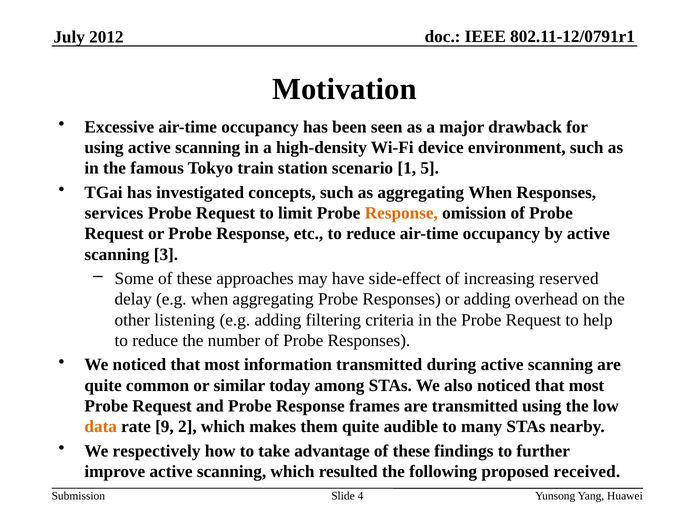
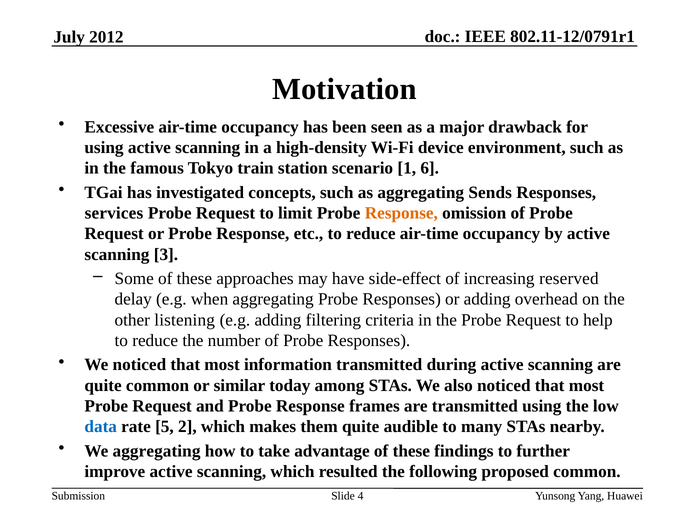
5: 5 -> 6 (430, 168)
aggregating When: When -> Sends (490, 192)
data colour: orange -> blue (101, 427)
9: 9 -> 5 (164, 427)
We respectively: respectively -> aggregating (157, 451)
proposed received: received -> common (587, 471)
